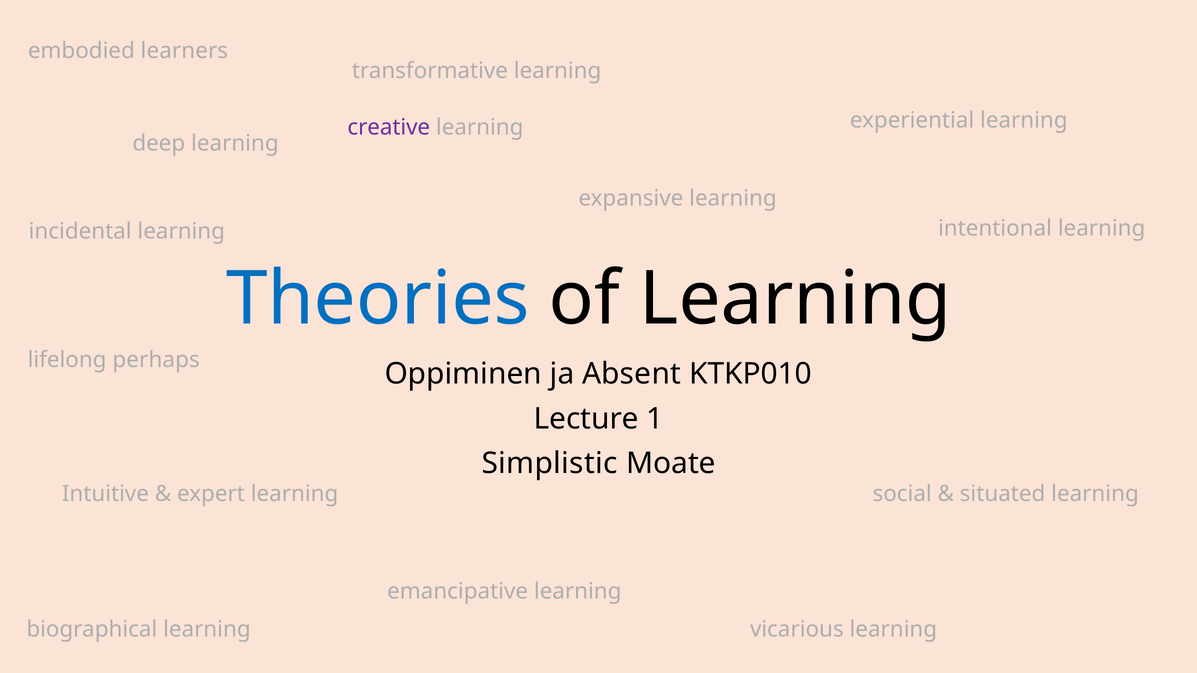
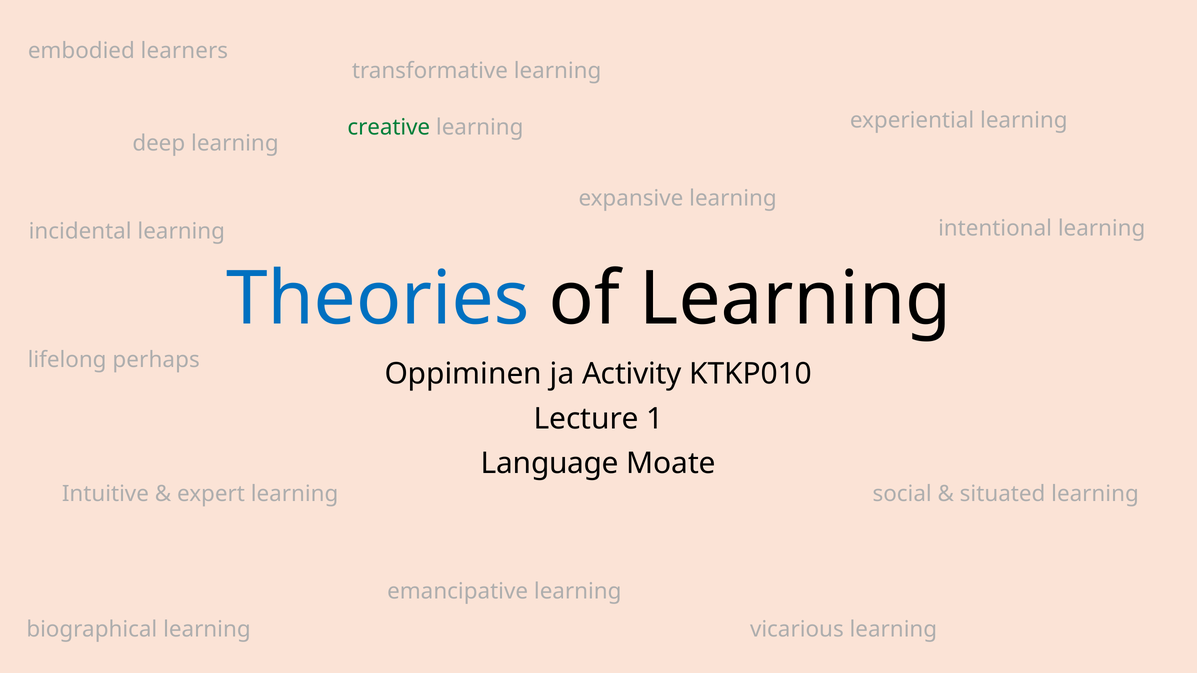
creative colour: purple -> green (389, 127)
Absent: Absent -> Activity (632, 374)
Simplistic: Simplistic -> Language (550, 464)
